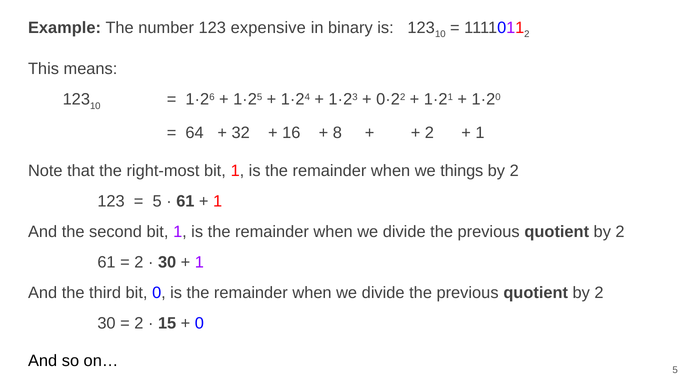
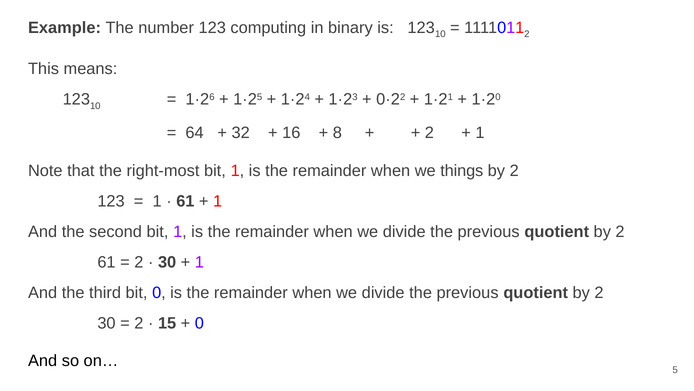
expensive: expensive -> computing (268, 28)
5: 5 -> 1 (157, 201)
